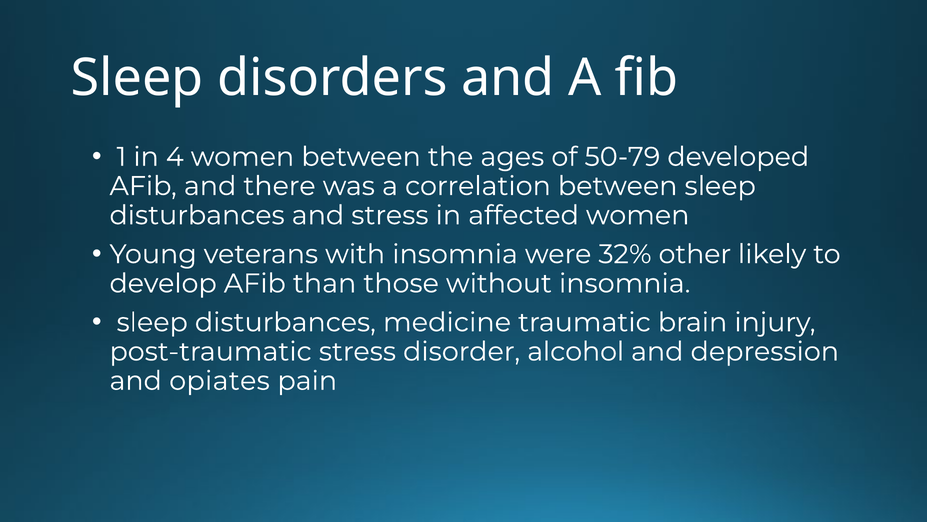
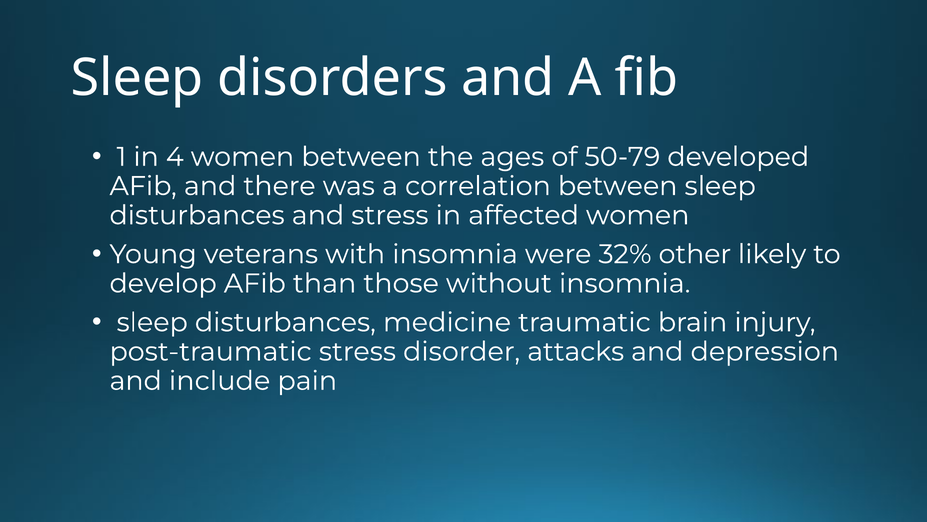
alcohol: alcohol -> attacks (576, 351)
opiates: opiates -> include (220, 380)
